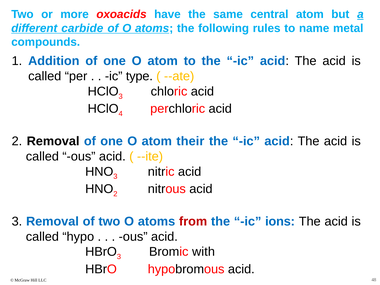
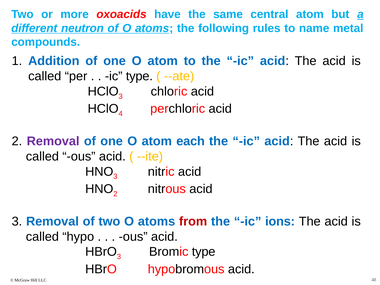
carbide: carbide -> neutron (82, 28)
Removal colour: black -> purple (53, 141)
their: their -> each (191, 141)
Bromic with: with -> type (204, 252)
